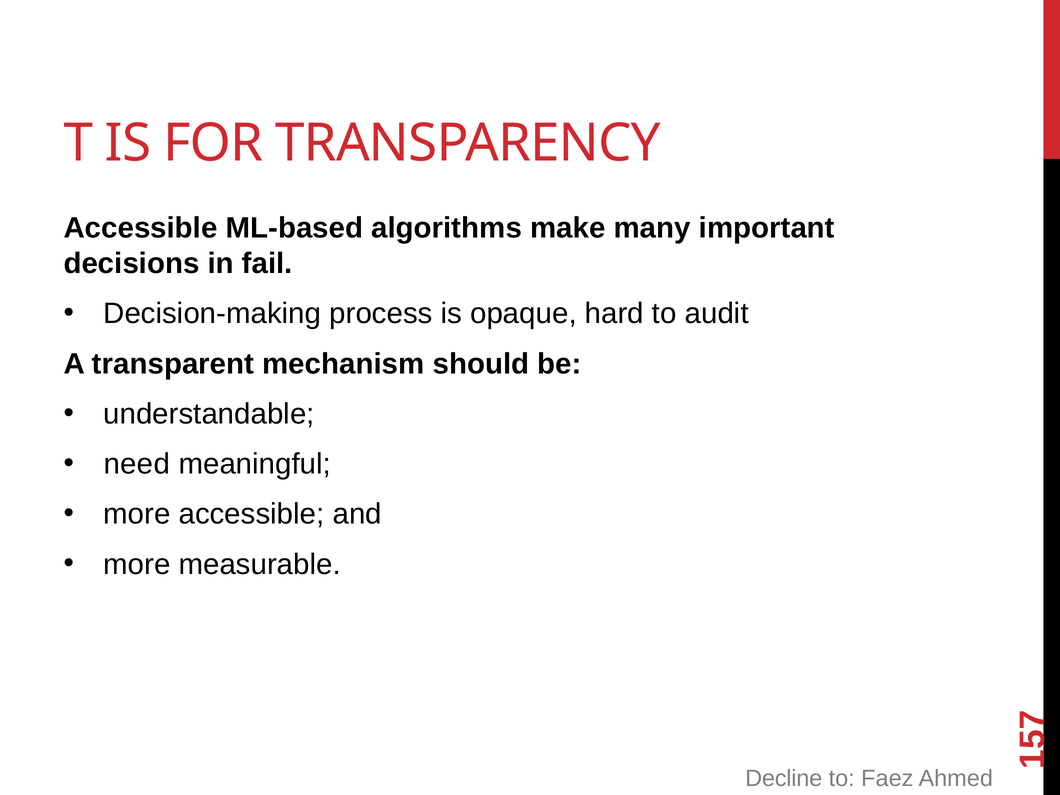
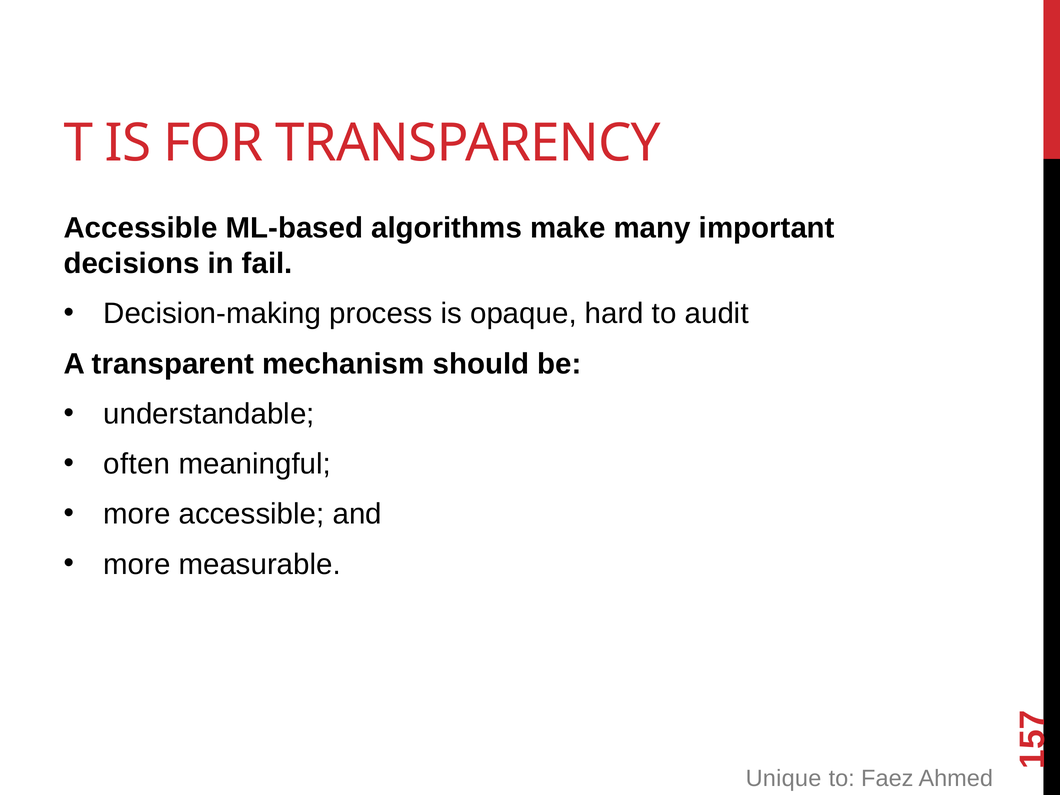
need: need -> often (137, 464)
Decline: Decline -> Unique (784, 778)
